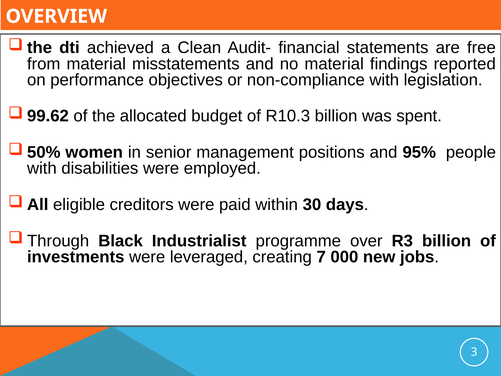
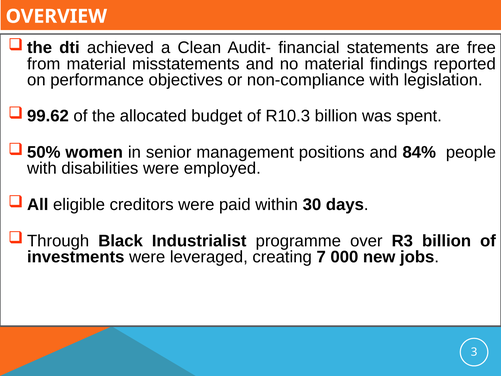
95%: 95% -> 84% (419, 152)
